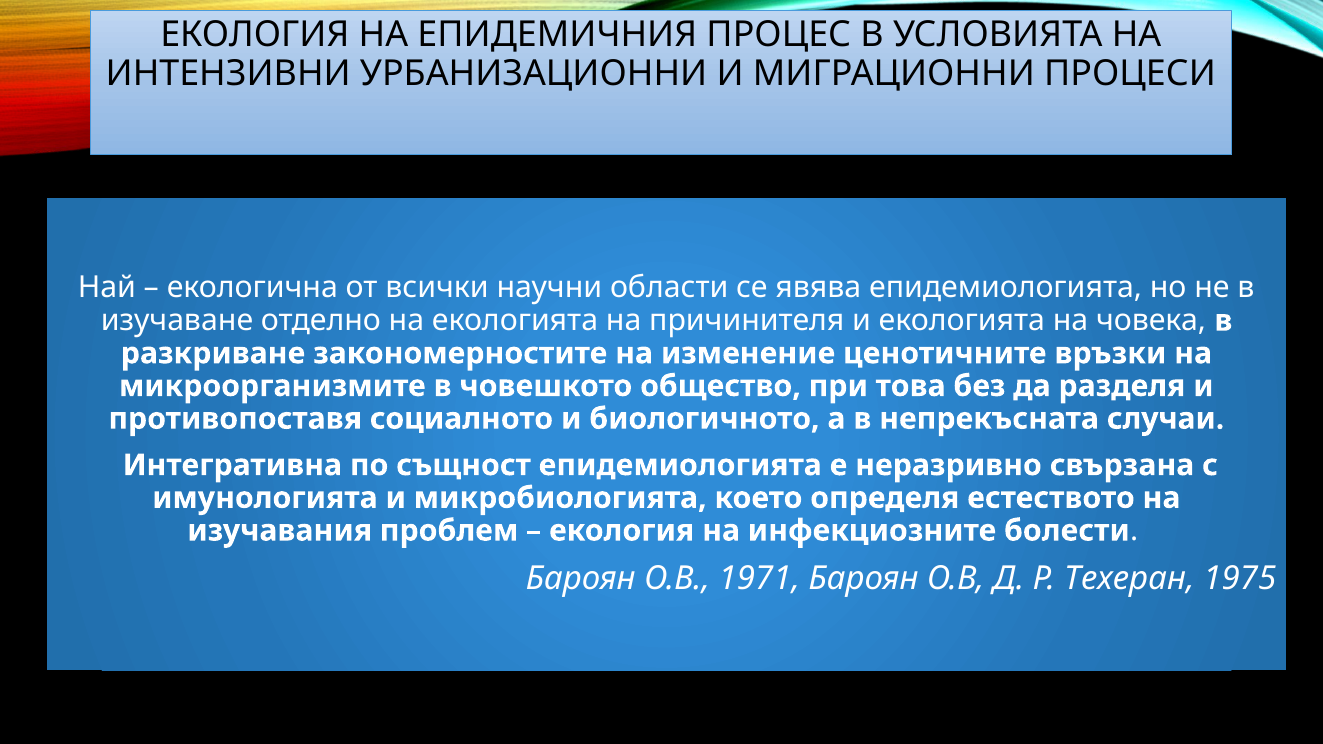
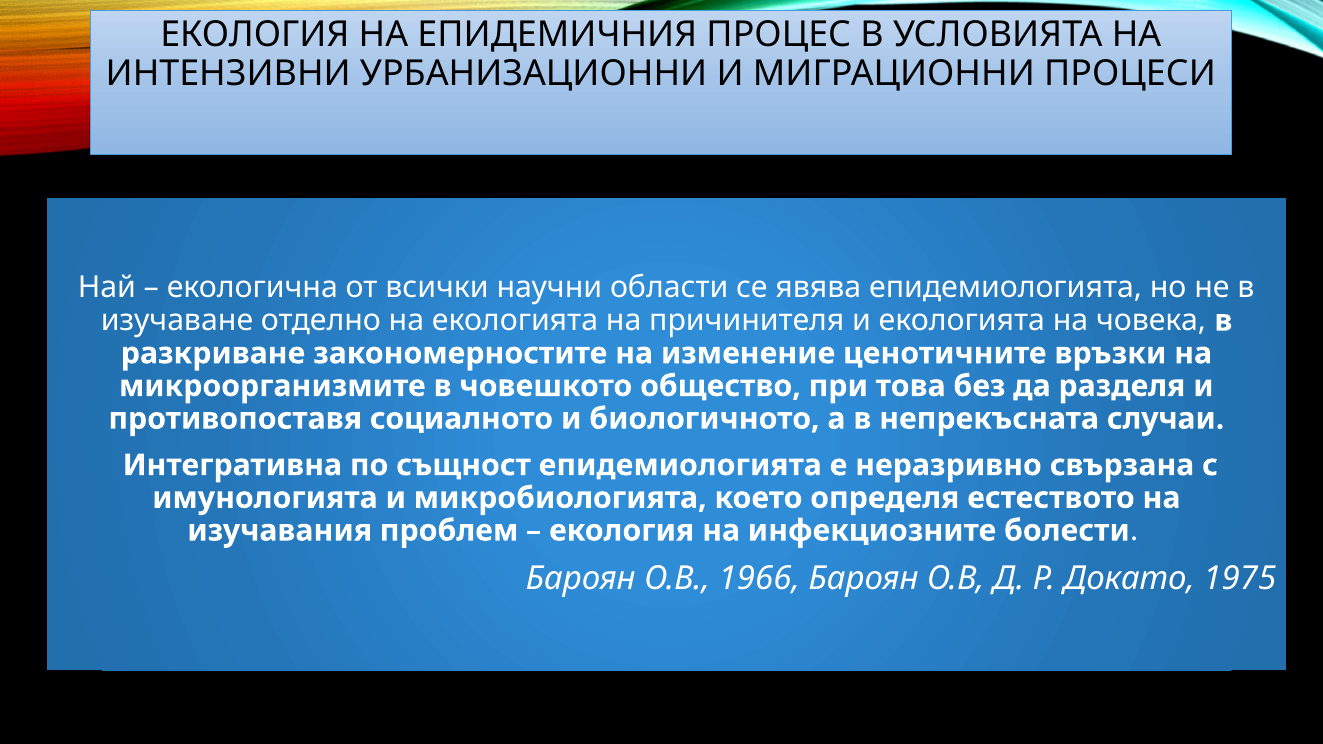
1971: 1971 -> 1966 (759, 579)
Техеран: Техеран -> Докато (1129, 579)
